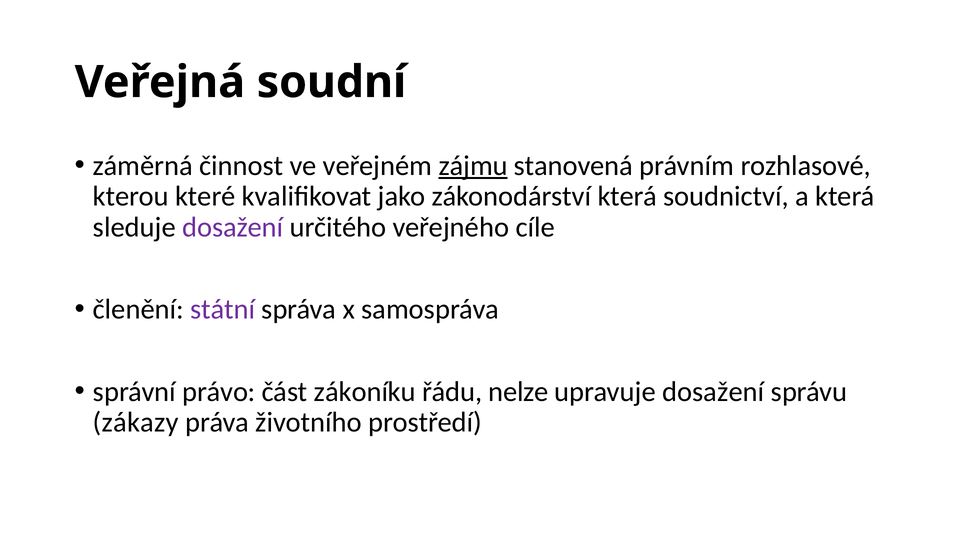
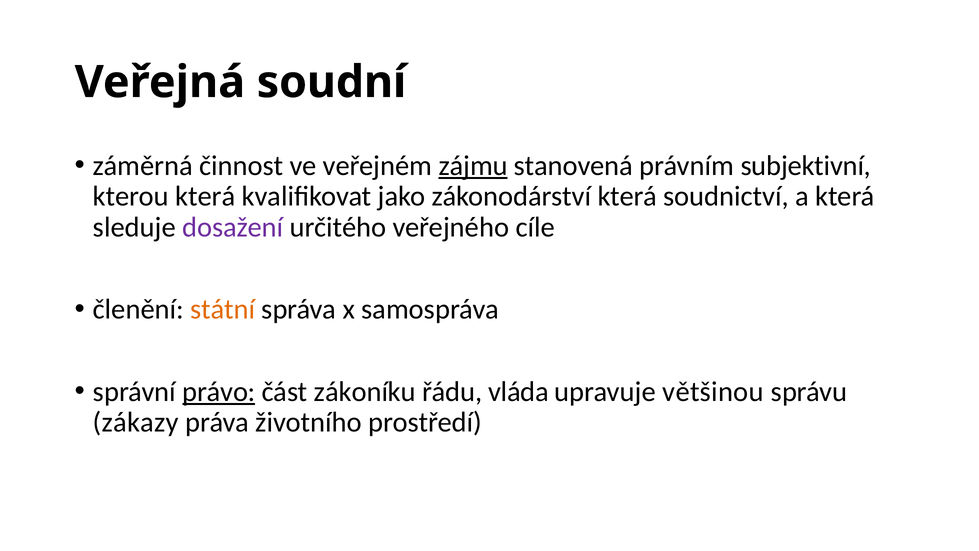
rozhlasové: rozhlasové -> subjektivní (806, 166)
kterou které: které -> která (205, 196)
státní colour: purple -> orange (223, 309)
právo underline: none -> present (219, 391)
nelze: nelze -> vláda (518, 391)
upravuje dosažení: dosažení -> většinou (713, 391)
